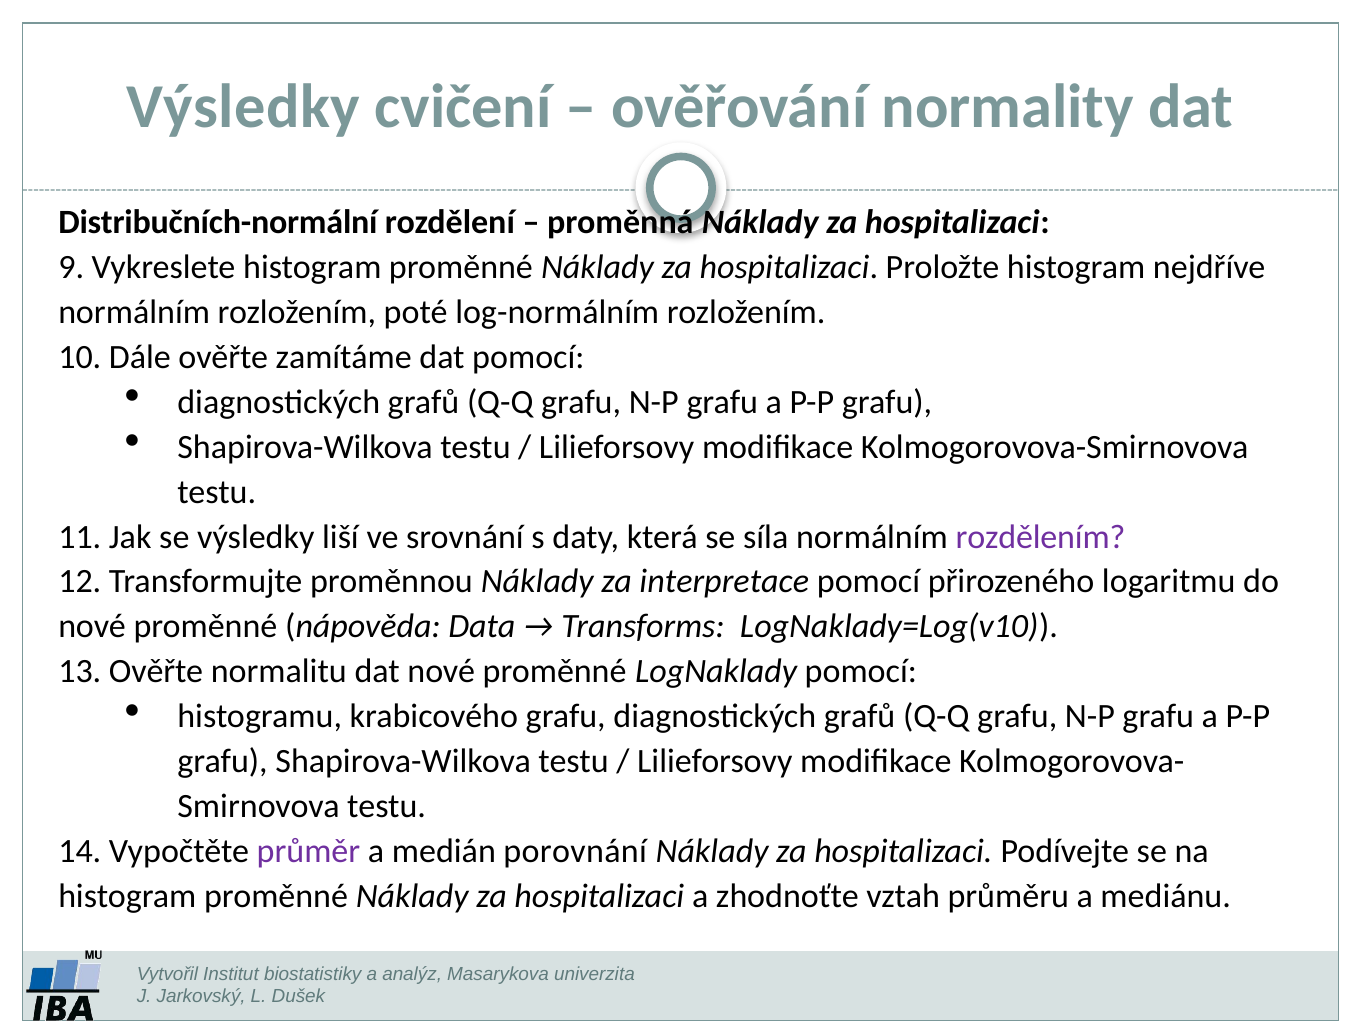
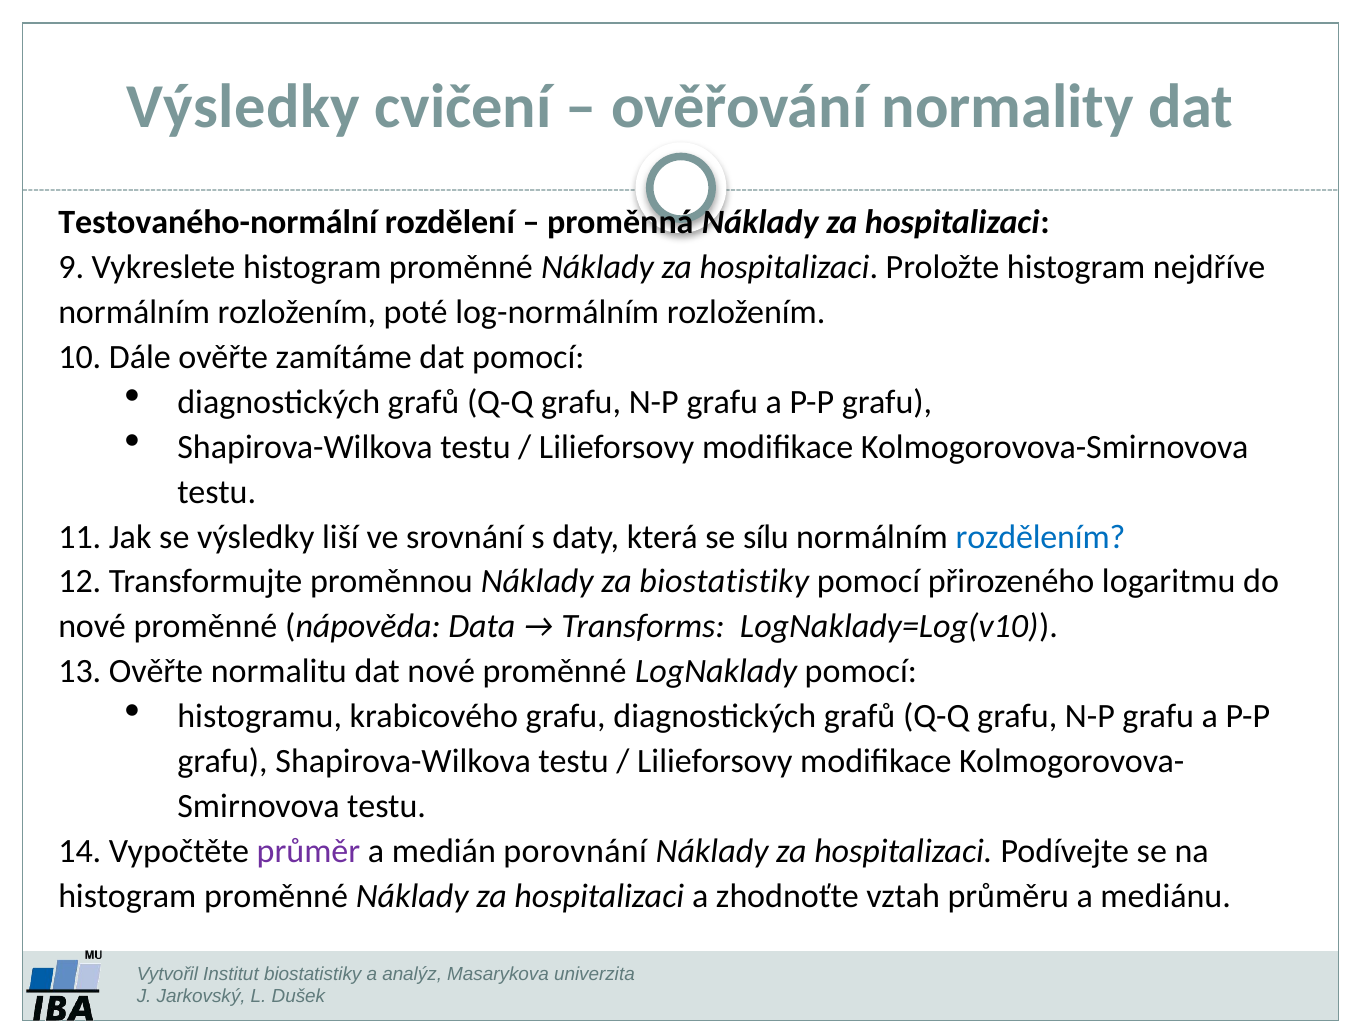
Distribučních-normální: Distribučních-normální -> Testovaného-normální (218, 223)
síla: síla -> sílu (766, 537)
rozdělením colour: purple -> blue (1040, 537)
za interpretace: interpretace -> biostatistiky (724, 582)
